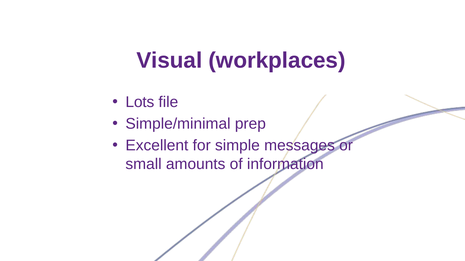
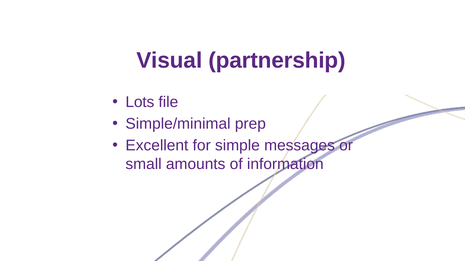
workplaces: workplaces -> partnership (277, 60)
